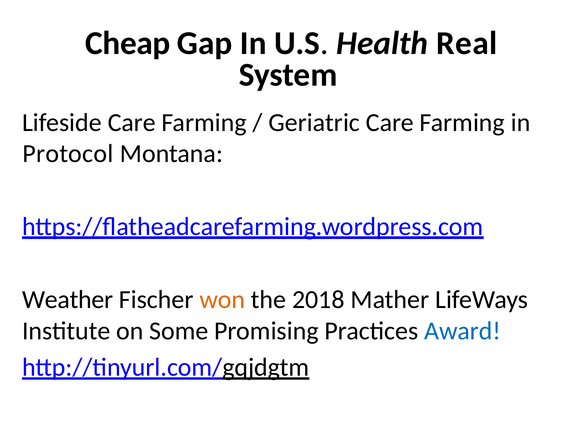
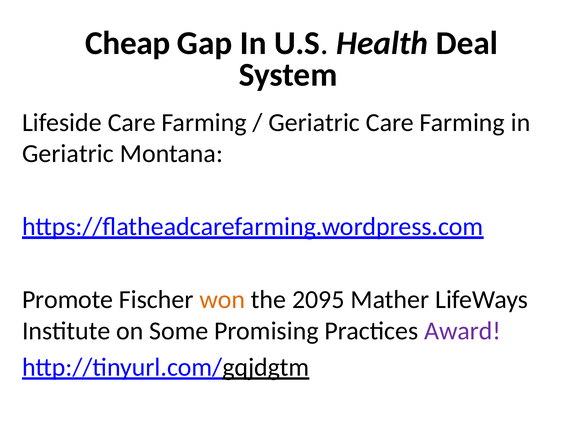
Real: Real -> Deal (467, 43)
Protocol: Protocol -> Geriatric (68, 154)
Weather: Weather -> Promote (68, 300)
2018: 2018 -> 2095 (318, 300)
Award colour: blue -> purple (462, 331)
